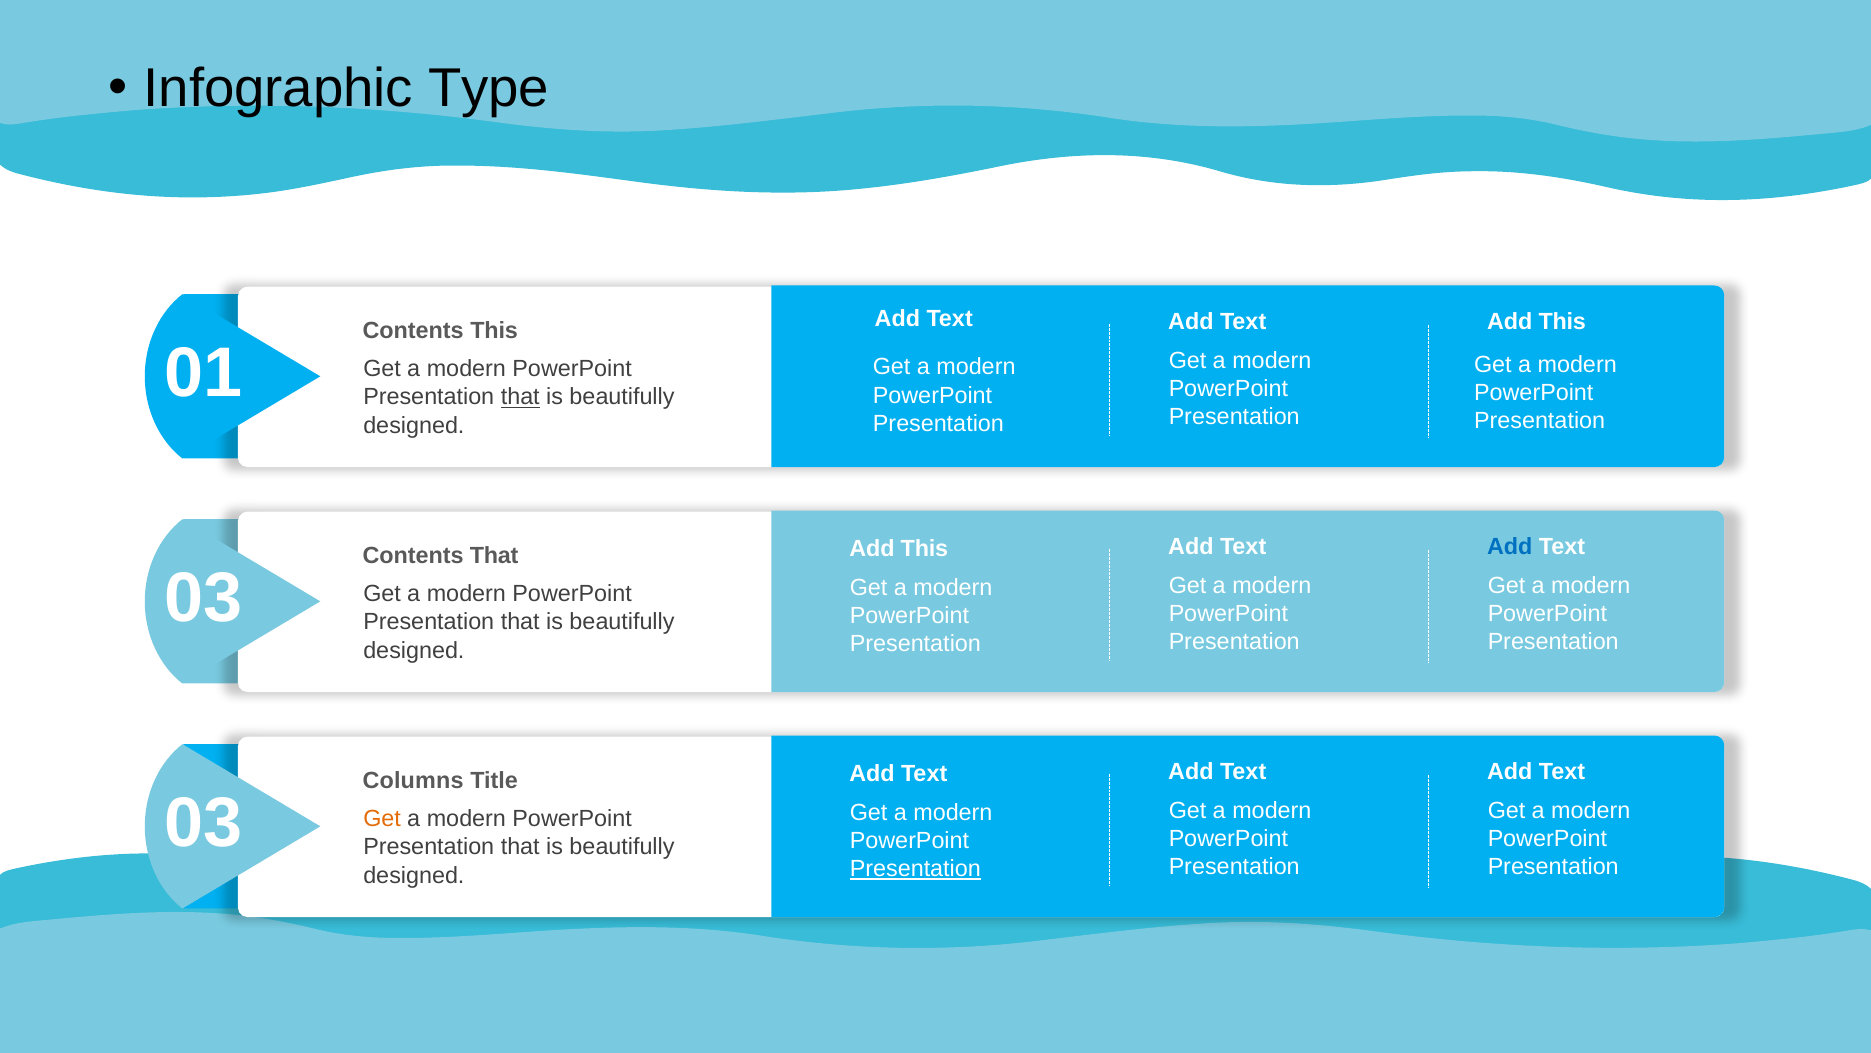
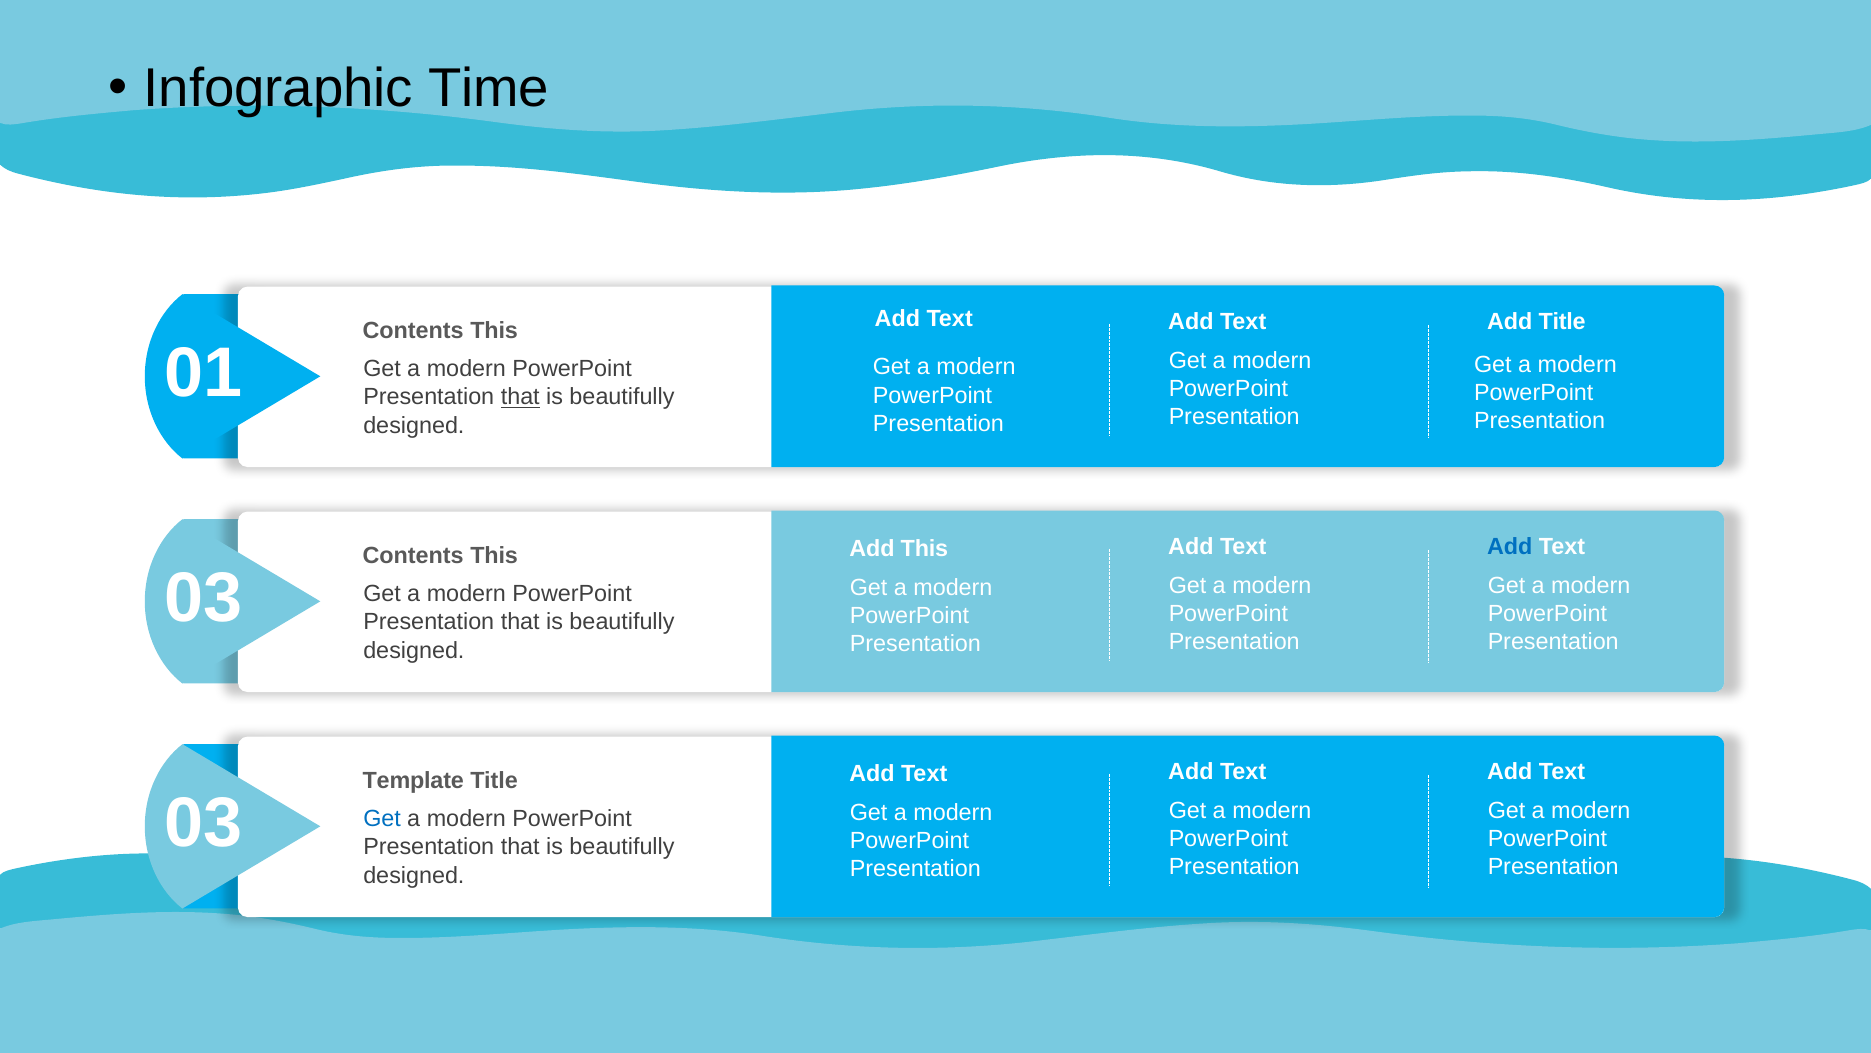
Type: Type -> Time (489, 88)
This: This -> Title (1562, 322)
That: That -> This (494, 555)
Columns: Columns -> Template (413, 780)
Get colour: orange -> blue (382, 819)
Presentation underline: present -> none (915, 868)
